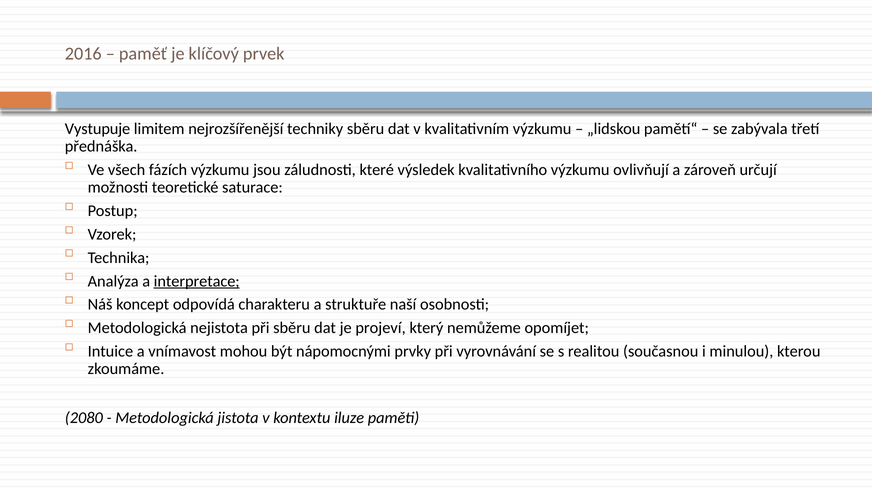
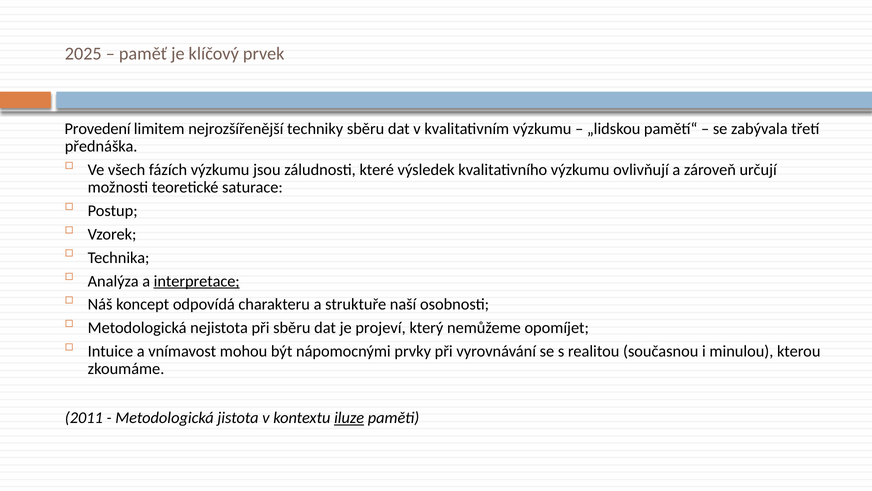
2016: 2016 -> 2025 (83, 54)
Vystupuje: Vystupuje -> Provedení (98, 129)
2080: 2080 -> 2011 (84, 417)
iluze underline: none -> present (349, 417)
